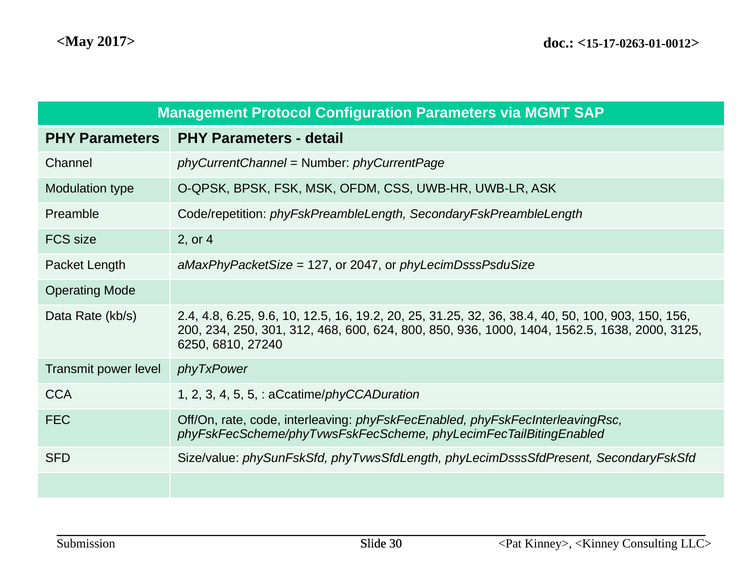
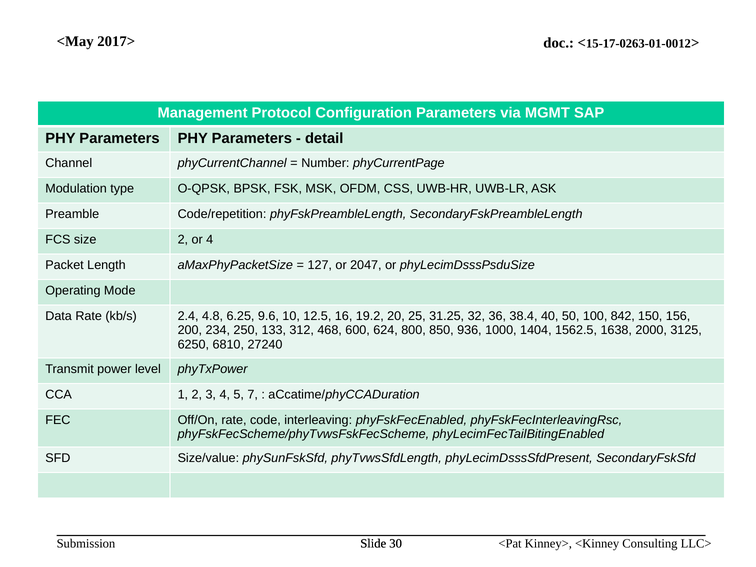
903: 903 -> 842 (623, 316)
301: 301 -> 133 (274, 330)
5 5: 5 -> 7 (253, 395)
